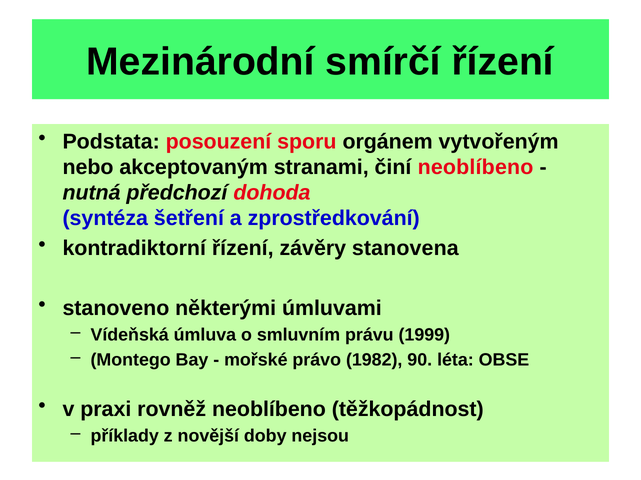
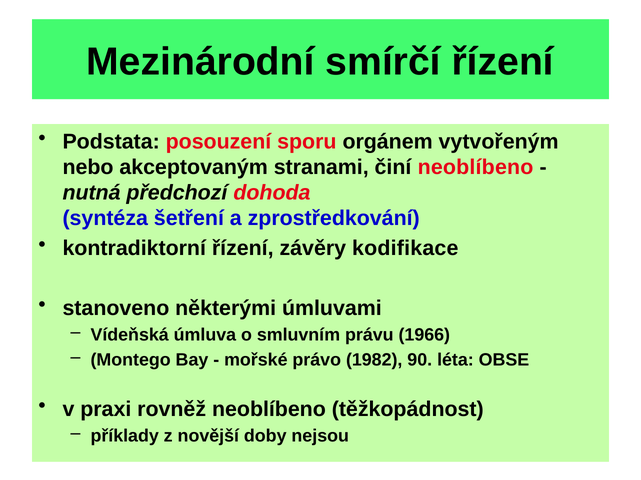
stanovena: stanovena -> kodifikace (405, 249)
1999: 1999 -> 1966 (424, 335)
